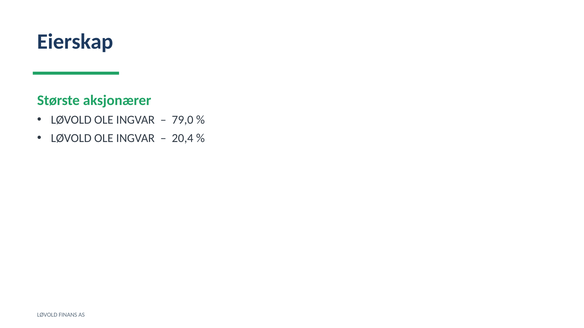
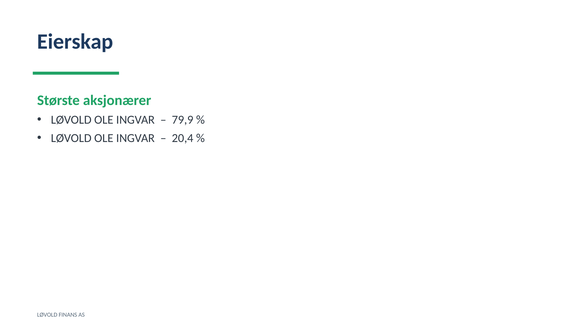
79,0: 79,0 -> 79,9 (183, 120)
